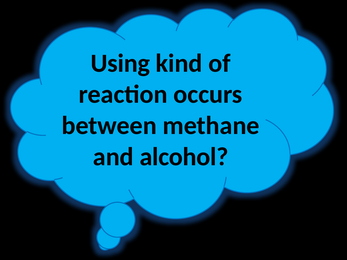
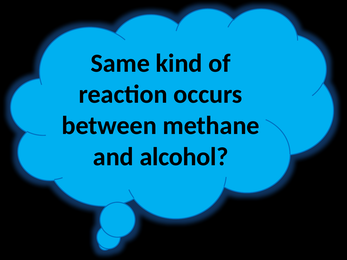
Using: Using -> Same (120, 63)
